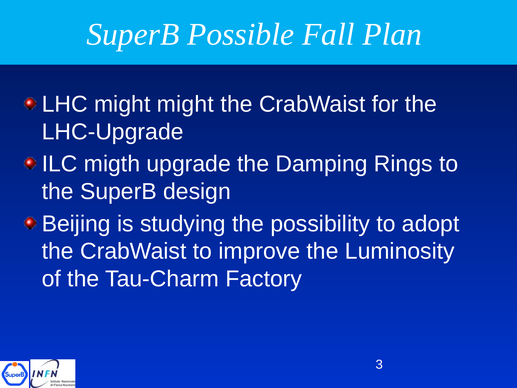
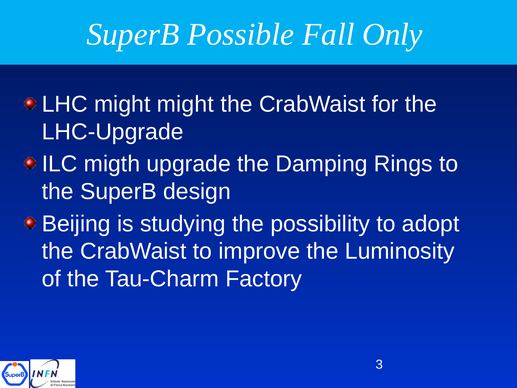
Plan: Plan -> Only (392, 35)
